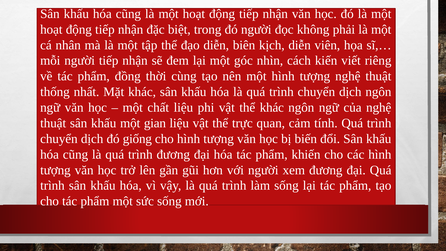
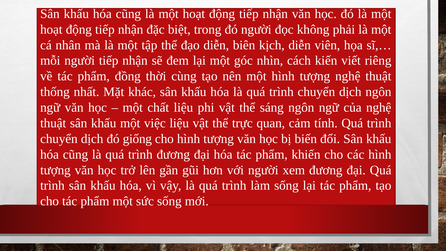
thể khác: khác -> sáng (272, 107)
gian: gian -> việc (155, 123)
